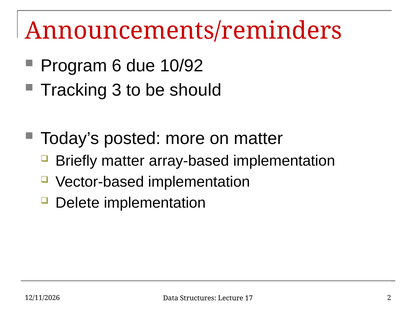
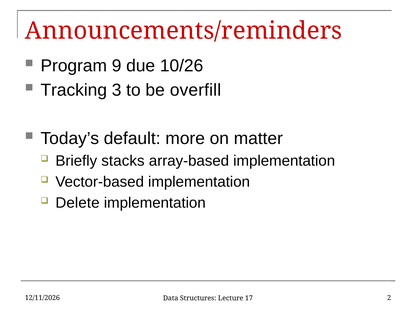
6: 6 -> 9 (117, 66)
10/92: 10/92 -> 10/26 (182, 66)
should: should -> overfill (195, 90)
posted: posted -> default (132, 139)
Briefly matter: matter -> stacks (123, 161)
